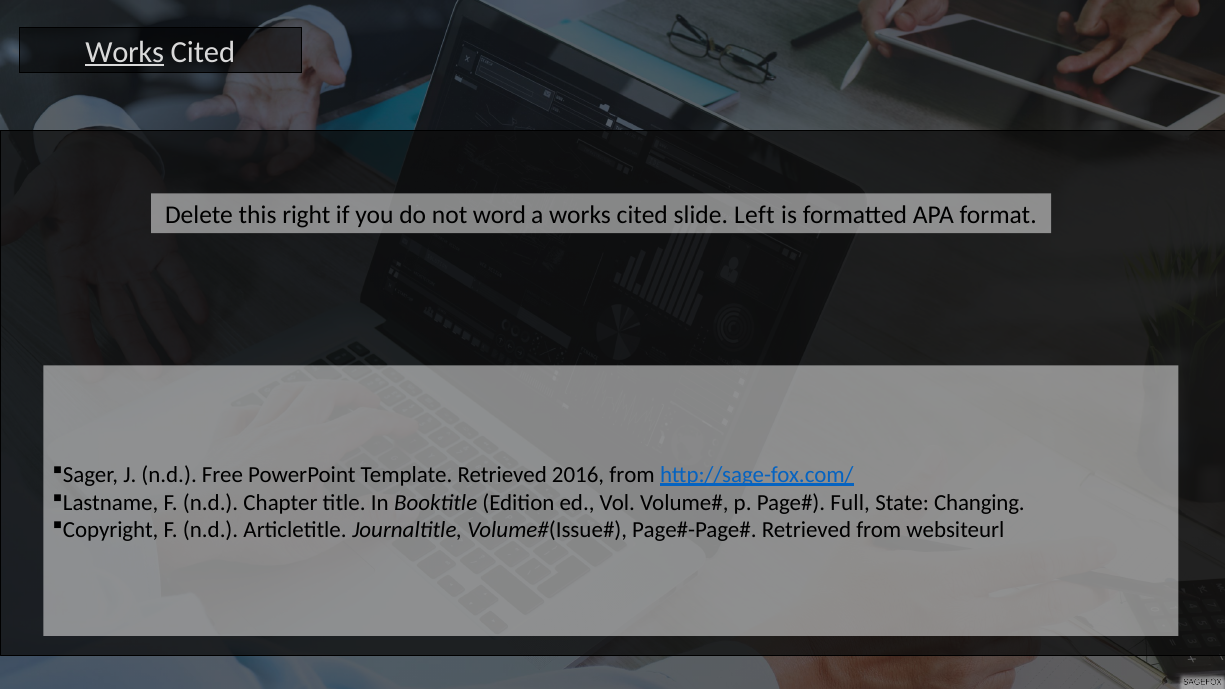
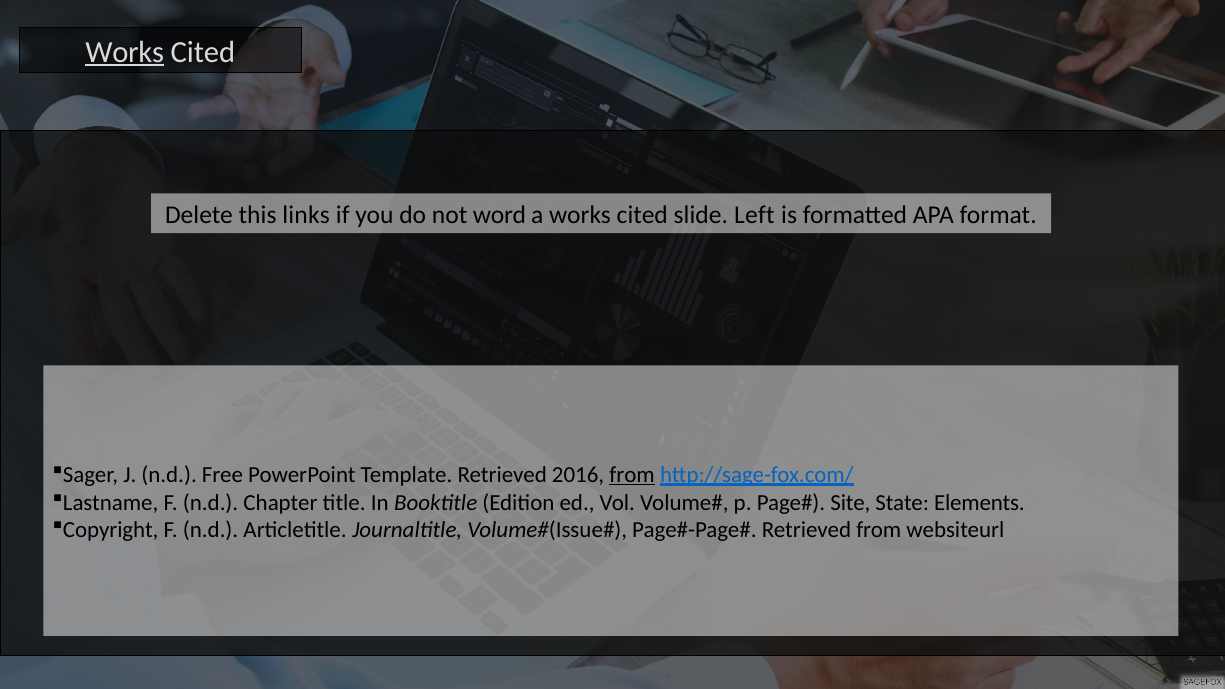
right: right -> links (306, 215)
from underline: none -> present (632, 475)
Full: Full -> Site (850, 503)
Changing: Changing -> Elements (979, 503)
